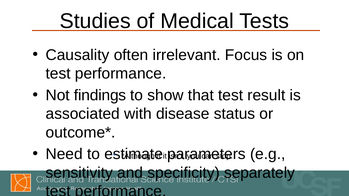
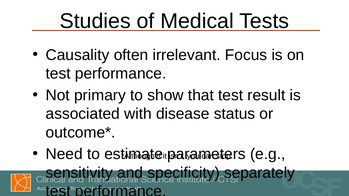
findings: findings -> primary (100, 95)
